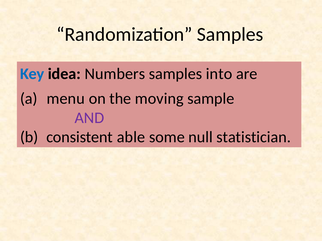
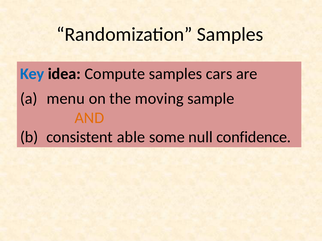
Numbers: Numbers -> Compute (115, 74)
into: into -> cars (219, 74)
AND colour: purple -> orange (89, 118)
statistician: statistician -> confidence (254, 137)
